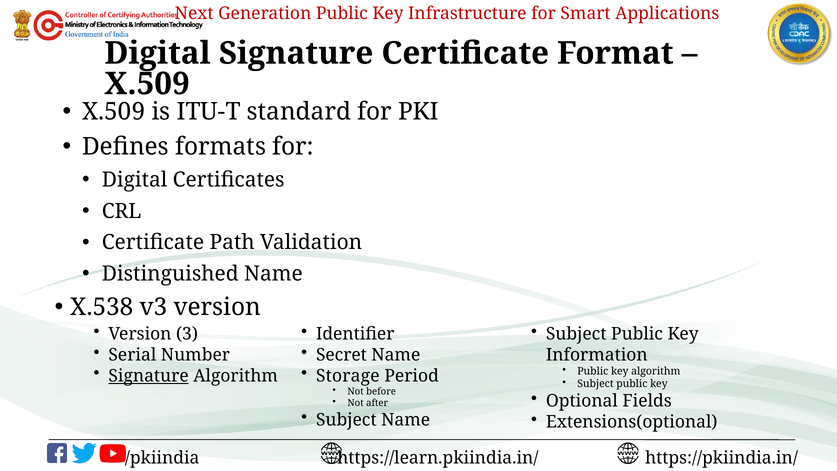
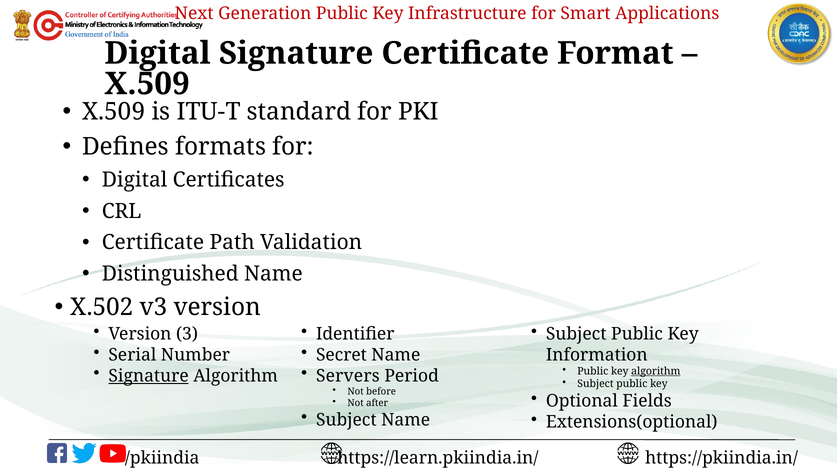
X.538: X.538 -> X.502 (102, 307)
algorithm underline: none -> present (656, 371)
Storage: Storage -> Servers (348, 376)
